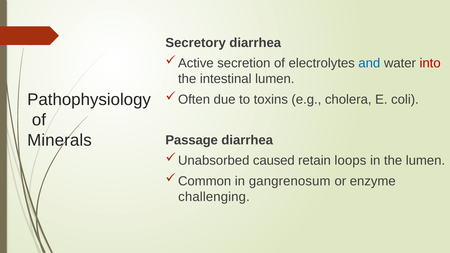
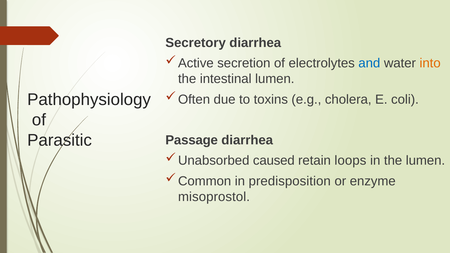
into colour: red -> orange (430, 63)
Minerals: Minerals -> Parasitic (60, 140)
gangrenosum: gangrenosum -> predisposition (290, 181)
challenging: challenging -> misoprostol (214, 197)
